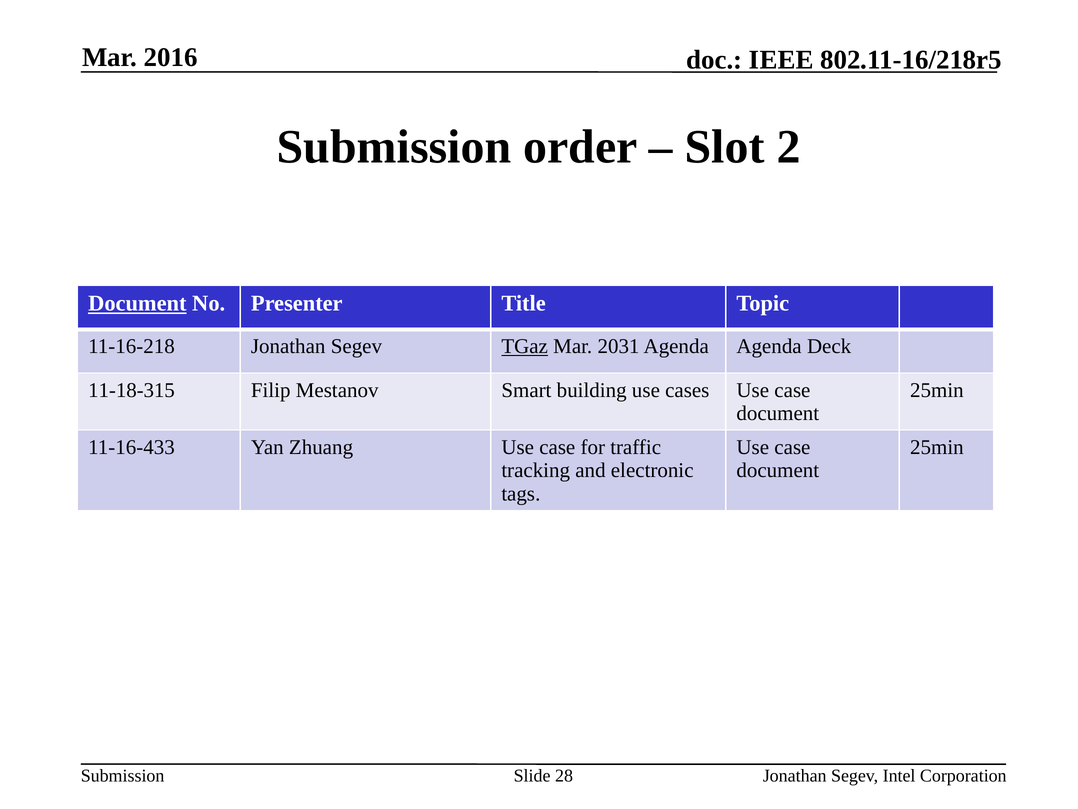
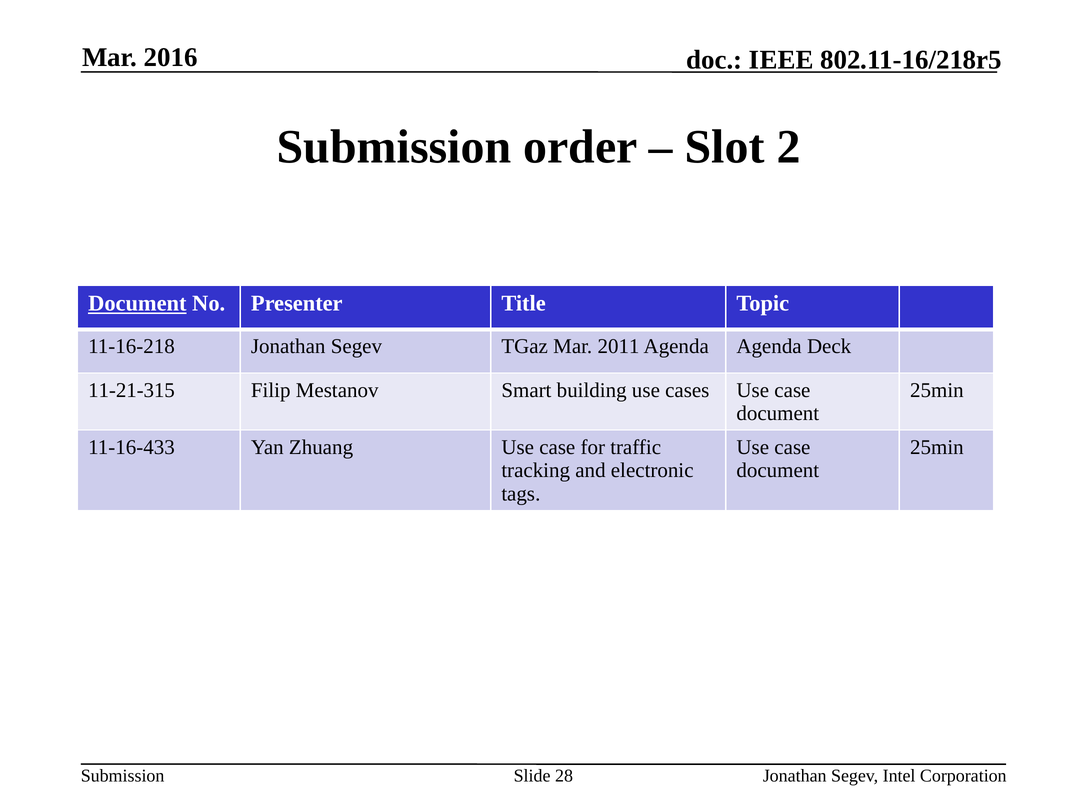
TGaz underline: present -> none (525, 346)
2031: 2031 -> 2011 (619, 346)
11-18-315: 11-18-315 -> 11-21-315 (132, 390)
